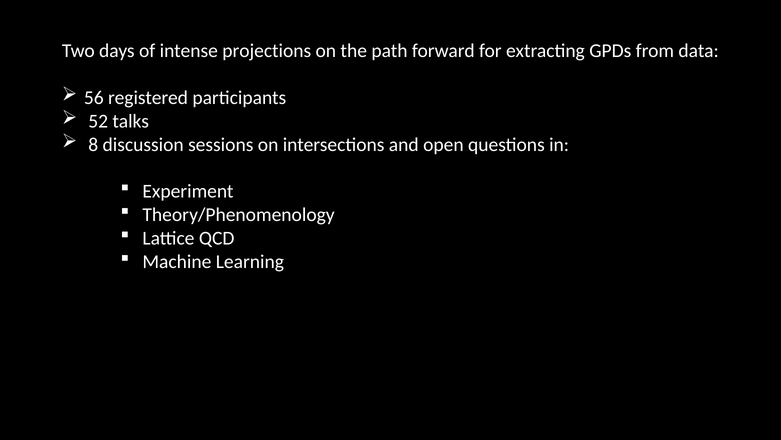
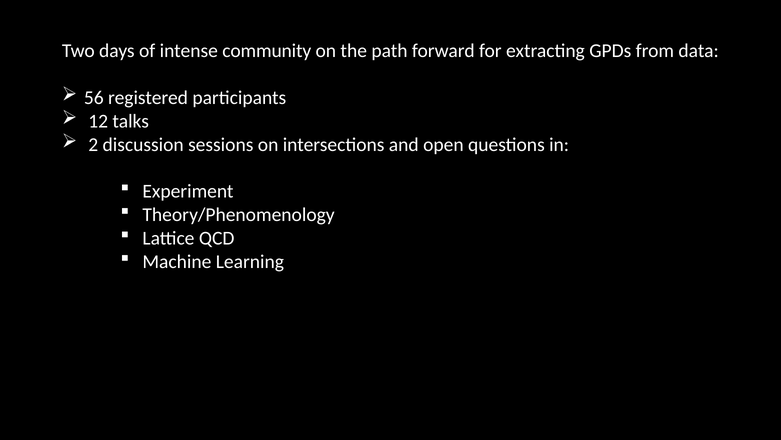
projections: projections -> community (267, 51)
52: 52 -> 12 (98, 121)
8: 8 -> 2 (93, 144)
